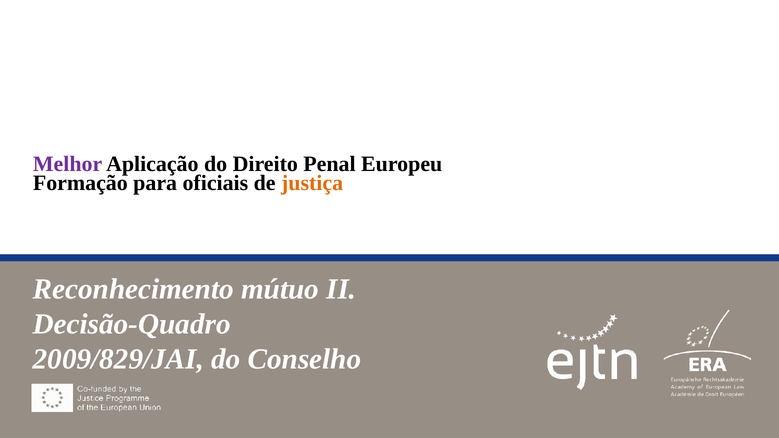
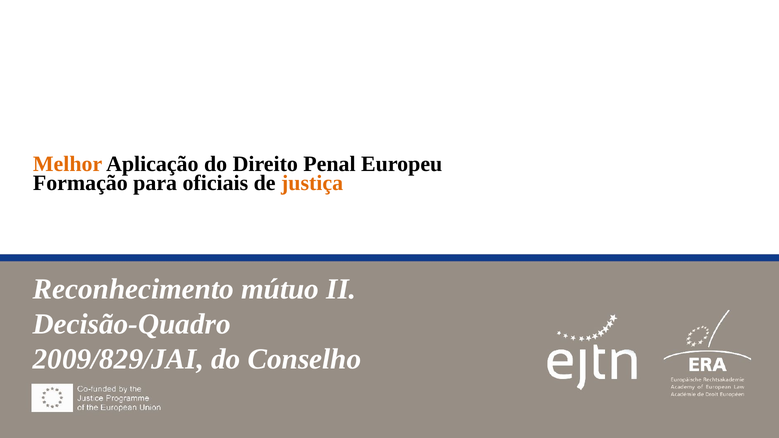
Melhor colour: purple -> orange (68, 164)
